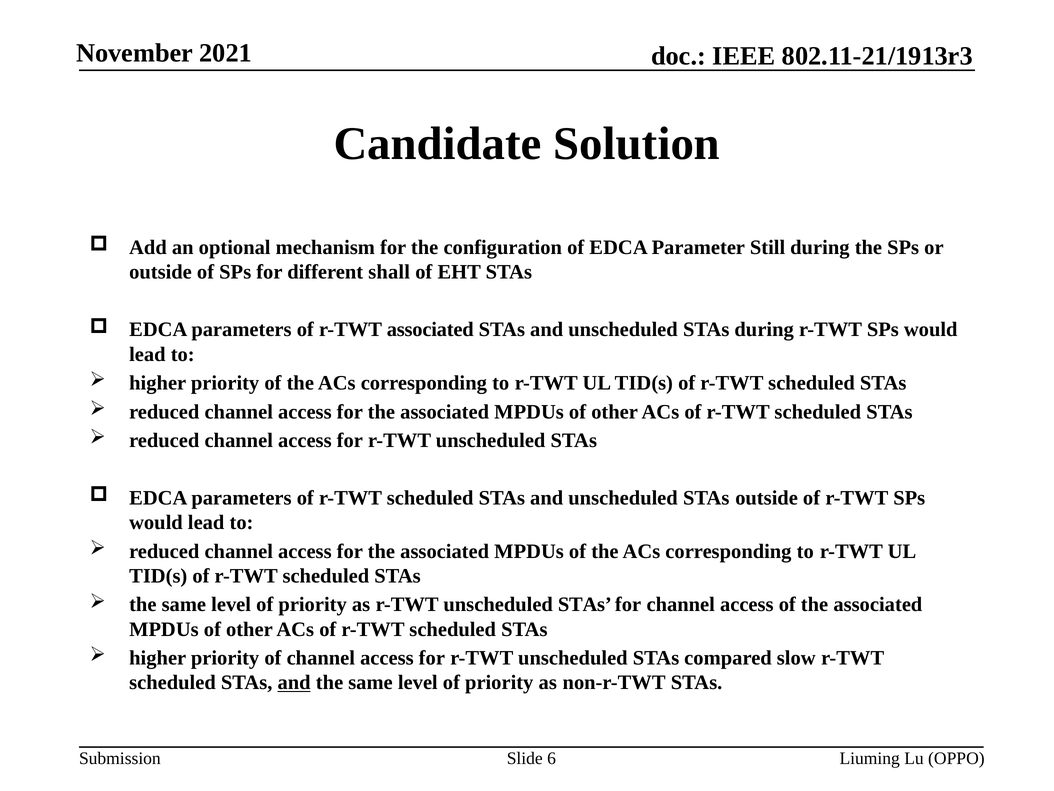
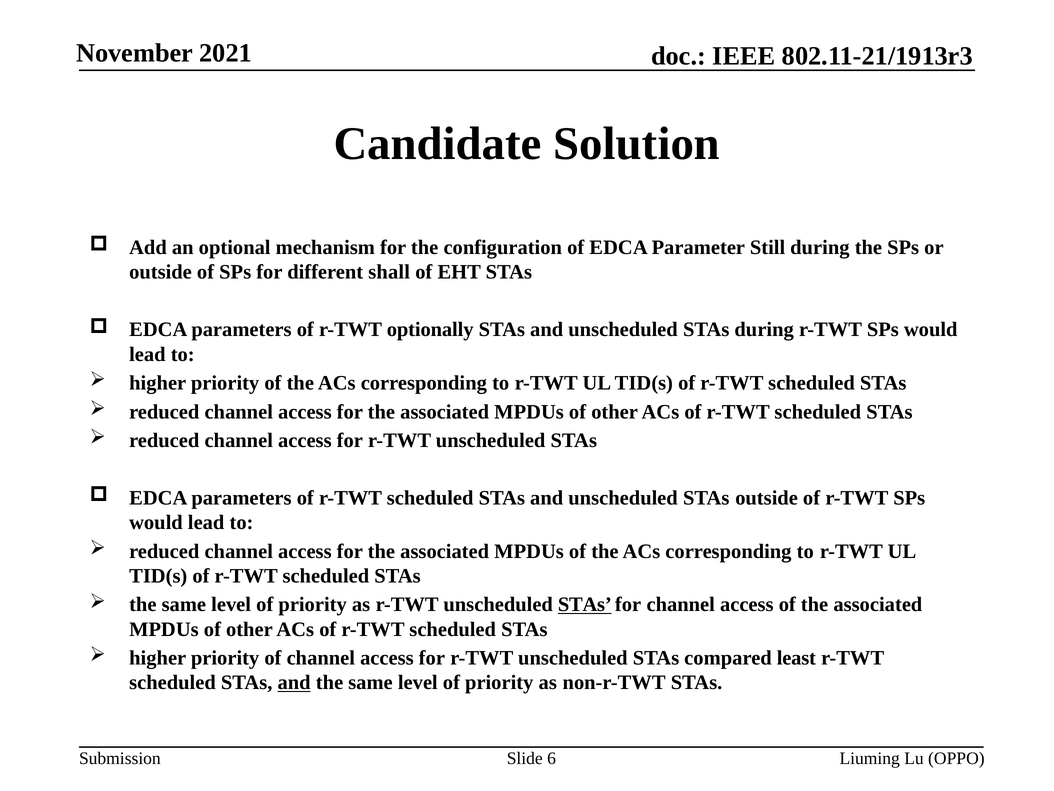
r-TWT associated: associated -> optionally (430, 329)
STAs underline: none -> present (585, 604)
slow: slow -> least (796, 658)
